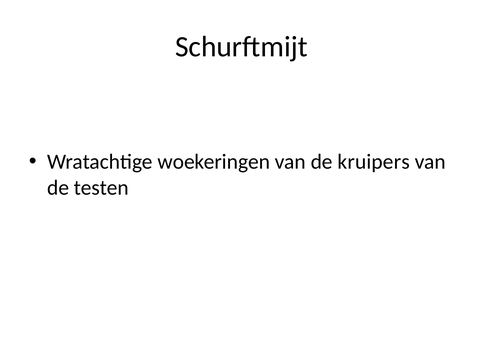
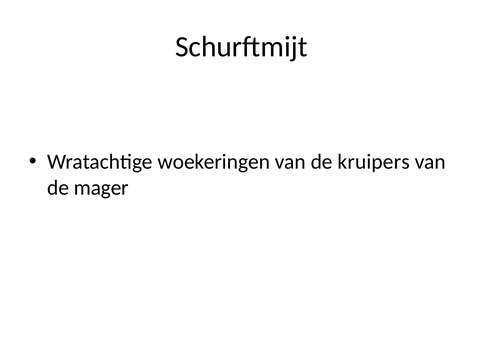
testen: testen -> mager (101, 187)
